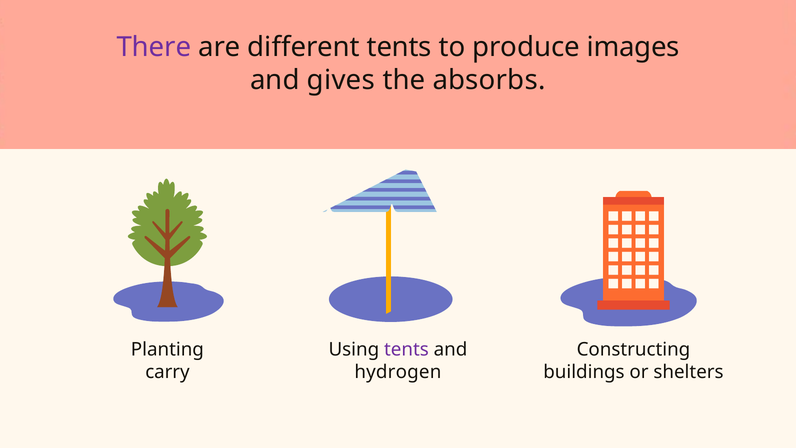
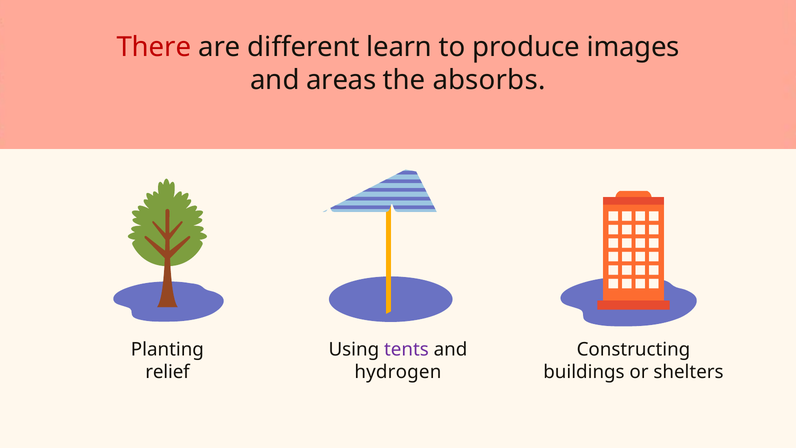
There colour: purple -> red (154, 47)
different tents: tents -> learn (399, 47)
gives: gives -> areas (341, 80)
carry: carry -> relief (167, 372)
